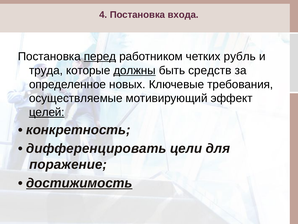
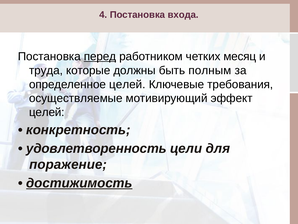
рубль: рубль -> месяц (240, 56)
должны underline: present -> none (135, 70)
средств: средств -> полным (210, 70)
определенное новых: новых -> целей (127, 84)
целей underline: present -> none (47, 112)
дифференцировать: дифференцировать -> удовлетворенность (96, 148)
